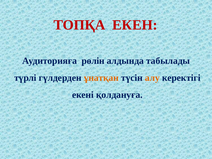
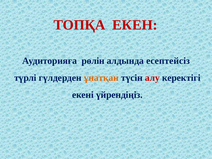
табылады: табылады -> есептейсіз (168, 61)
алу colour: orange -> red (152, 78)
қолдануға: қолдануға -> үйрендіңіз (119, 95)
